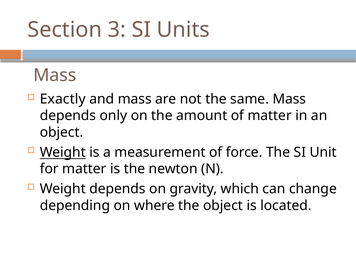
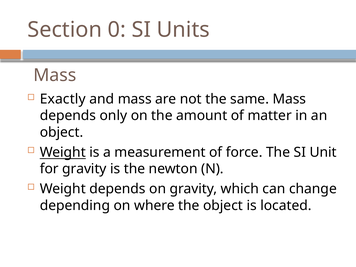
3: 3 -> 0 (117, 30)
for matter: matter -> gravity (84, 169)
